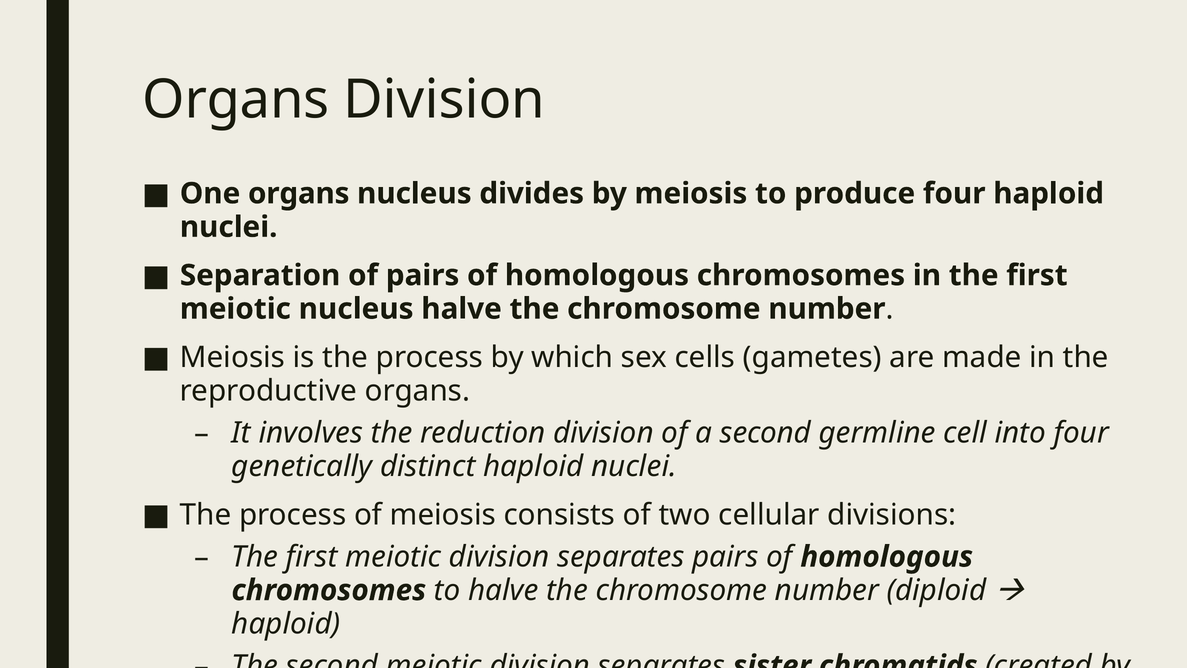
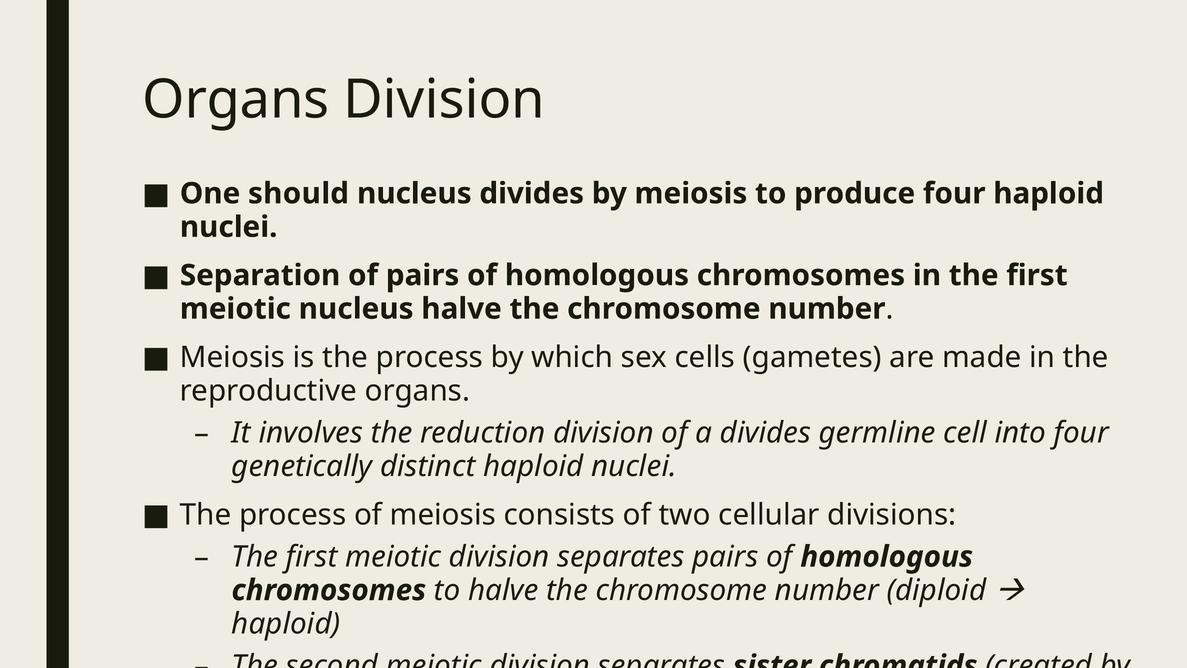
One organs: organs -> should (298, 193)
a second: second -> divides (765, 433)
